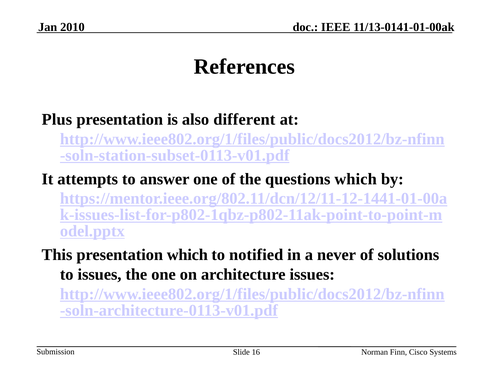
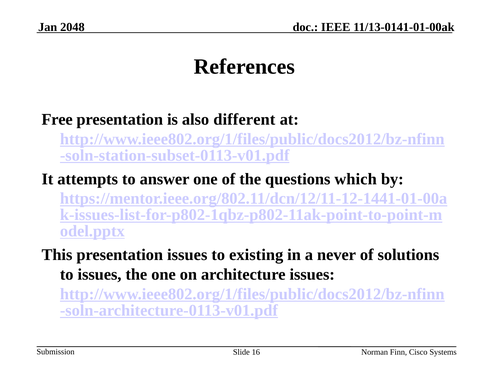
2010: 2010 -> 2048 (72, 27)
Plus: Plus -> Free (57, 119)
presentation which: which -> issues (187, 255)
notified: notified -> existing (256, 255)
